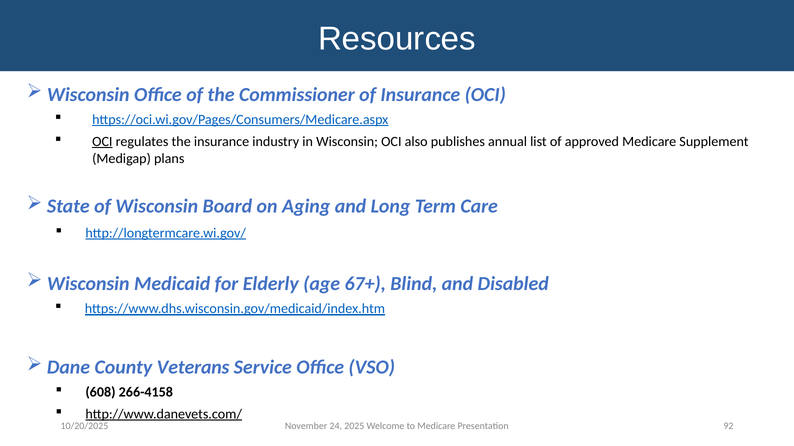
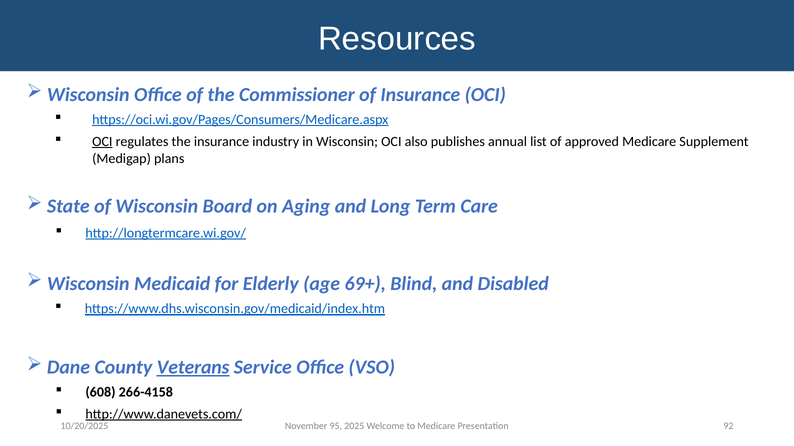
67+: 67+ -> 69+ (365, 284)
Veterans underline: none -> present (193, 368)
24: 24 -> 95 (336, 426)
